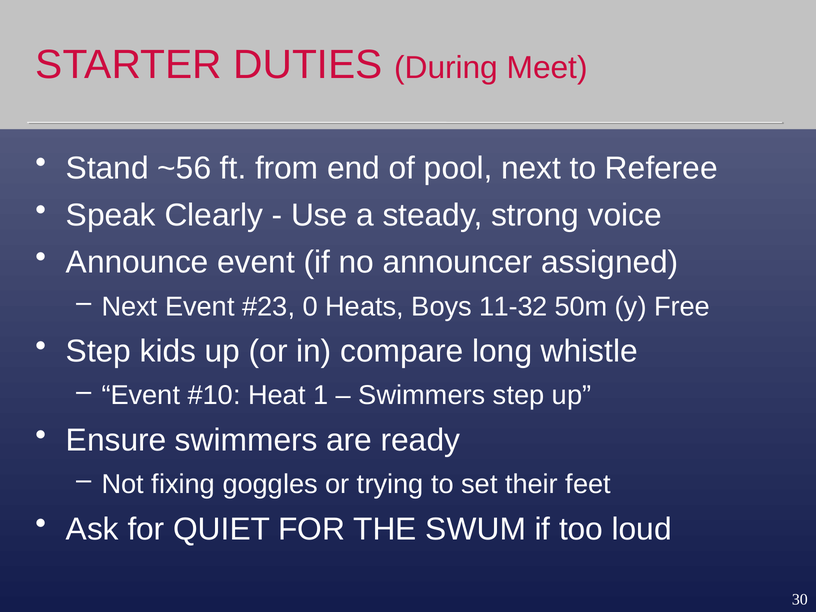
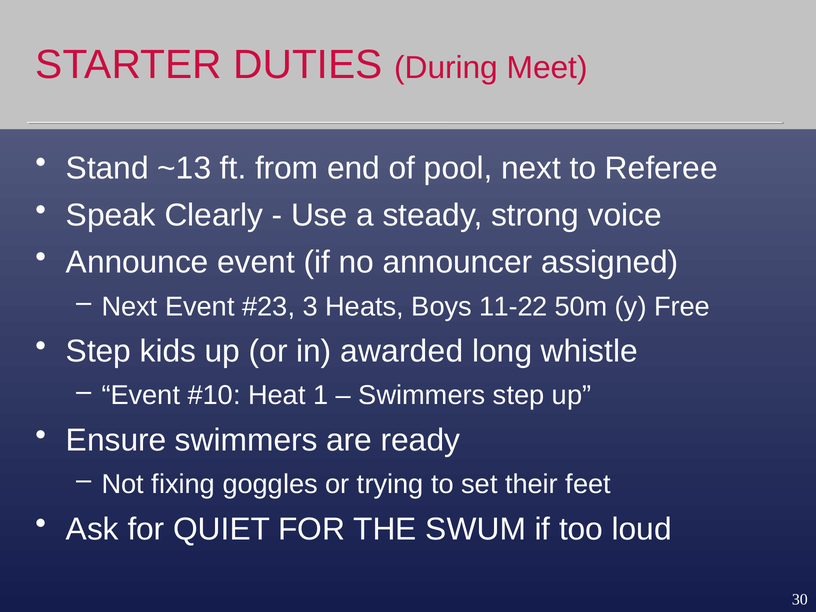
~56: ~56 -> ~13 (184, 168)
0: 0 -> 3 (310, 307)
11-32: 11-32 -> 11-22 (513, 307)
compare: compare -> awarded (402, 351)
